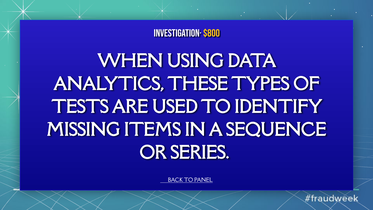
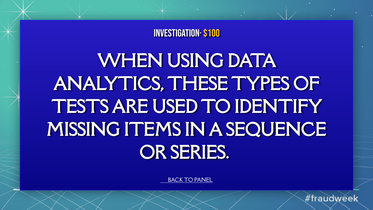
$800: $800 -> $100 (212, 33)
